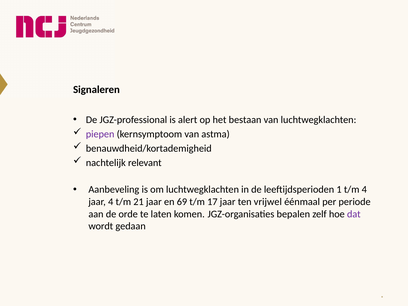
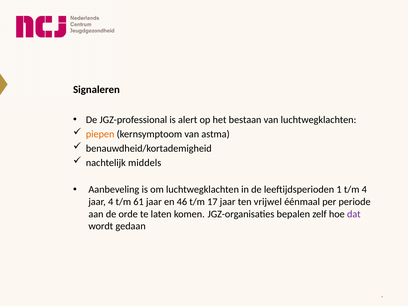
piepen colour: purple -> orange (100, 134)
relevant: relevant -> middels (145, 163)
21: 21 -> 61 (139, 202)
69: 69 -> 46 (182, 202)
